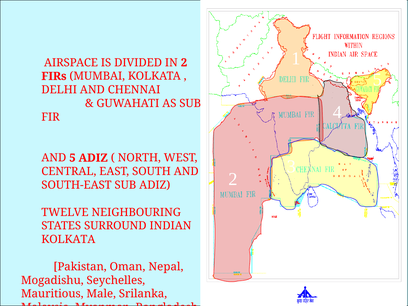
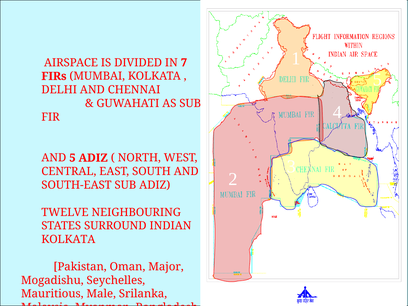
IN 2: 2 -> 7 (184, 63)
Oman Nepal: Nepal -> Major (166, 267)
